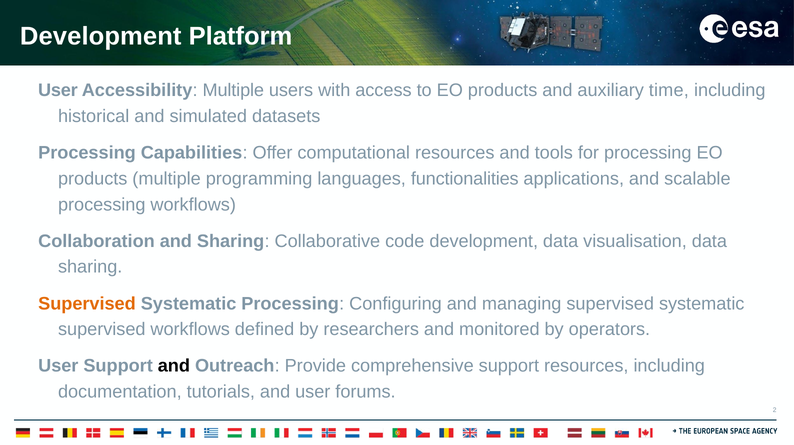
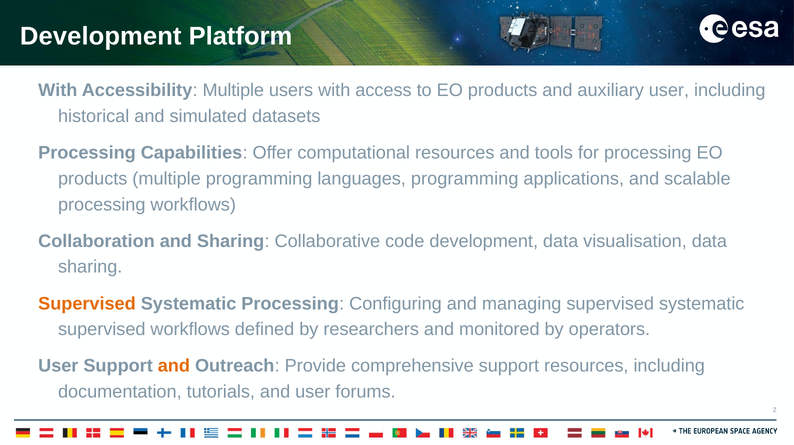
User: User -> With (58, 90)
auxiliary time: time -> user (669, 90)
languages functionalities: functionalities -> programming (465, 179)
and colour: black -> orange (174, 366)
